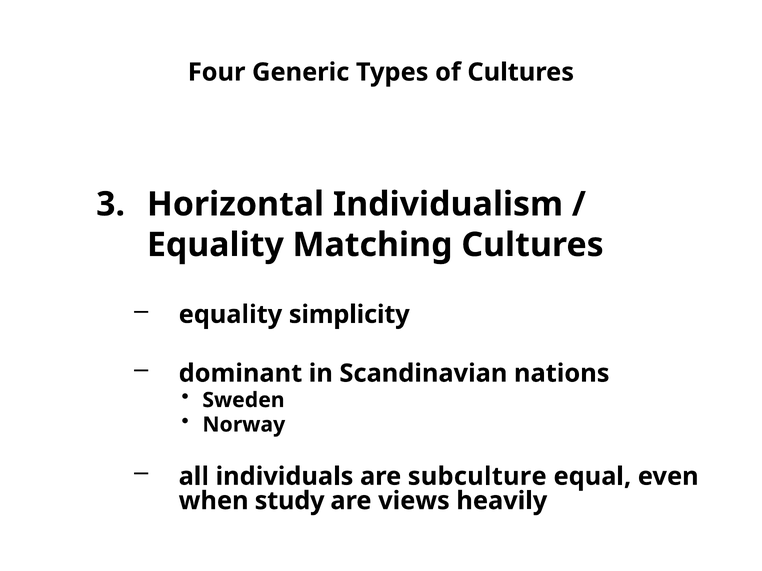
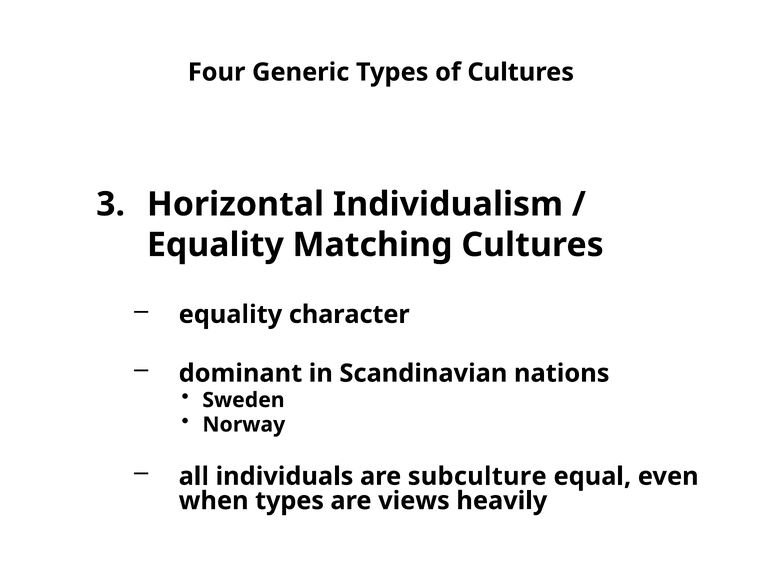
simplicity: simplicity -> character (349, 315)
when study: study -> types (290, 501)
